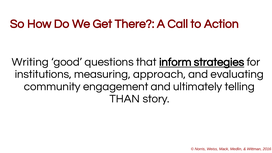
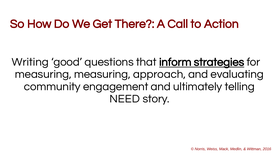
institutions: institutions -> measuring (43, 74)
THAN: THAN -> NEED (125, 99)
